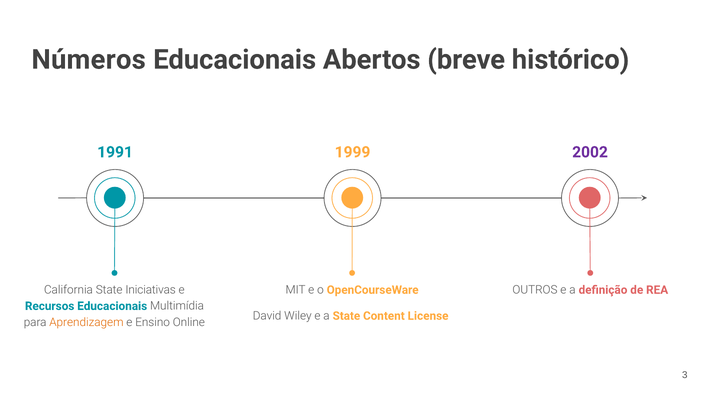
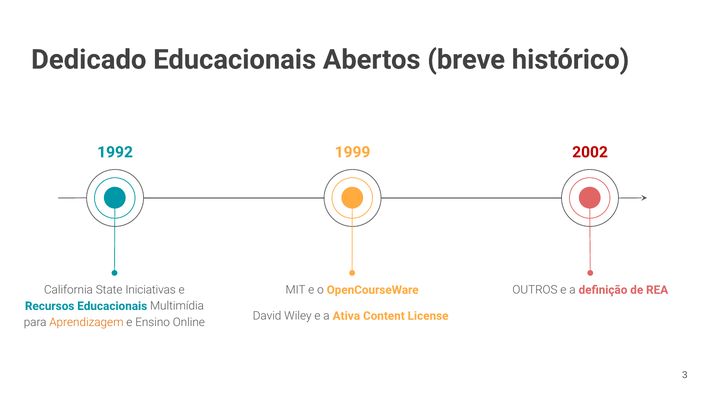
Números: Números -> Dedicado (89, 60)
1991: 1991 -> 1992 (115, 152)
2002 colour: purple -> red (590, 152)
a State: State -> Ativa (346, 316)
